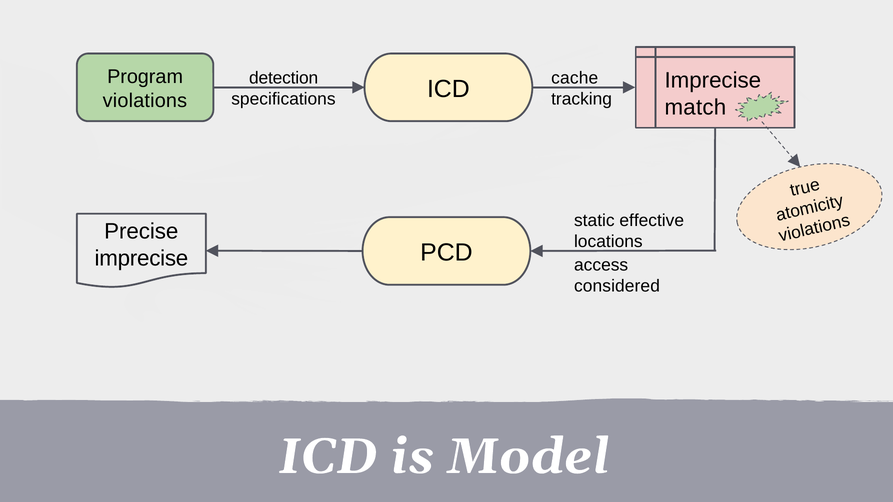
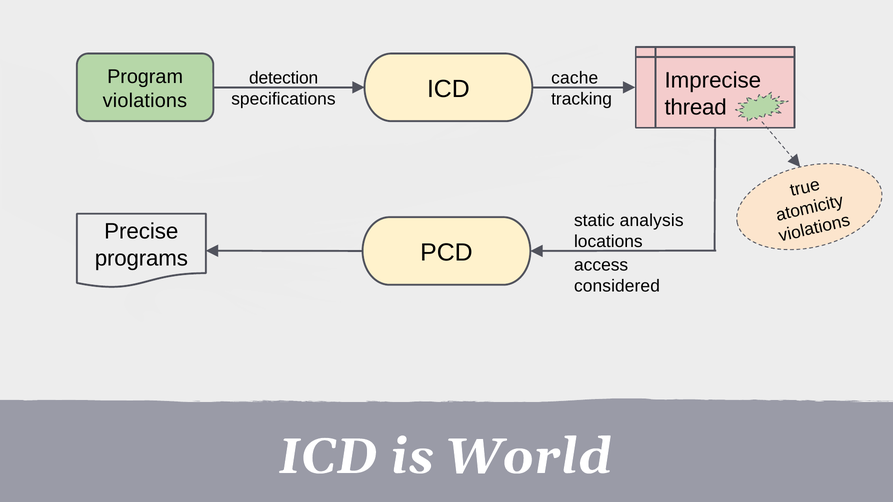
match: match -> thread (696, 107)
effective: effective -> analysis (652, 221)
imprecise: imprecise -> programs (141, 259)
Model: Model -> World (529, 457)
